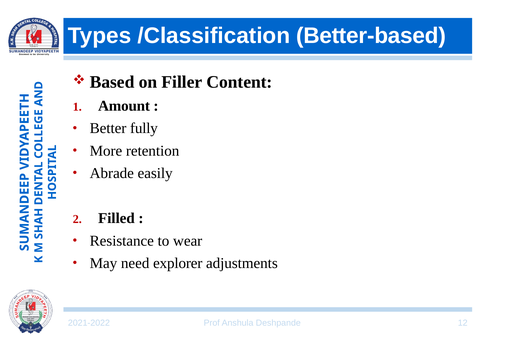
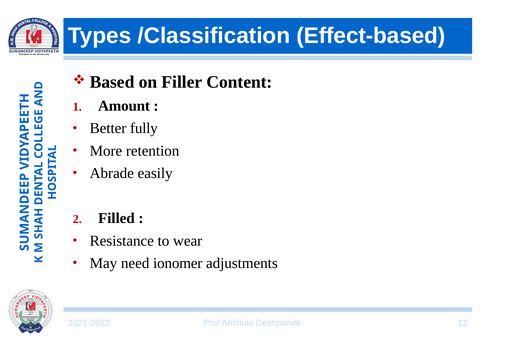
Better-based: Better-based -> Effect-based (371, 36)
explorer: explorer -> ionomer (178, 263)
